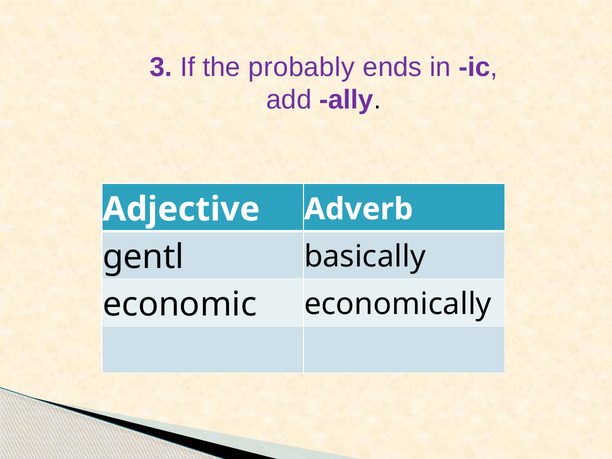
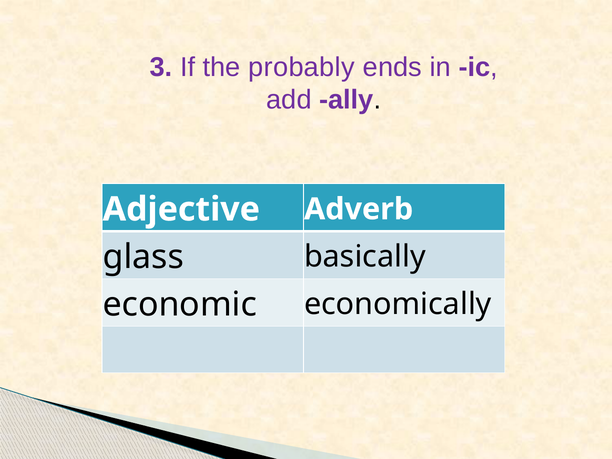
gentl: gentl -> glass (143, 257)
